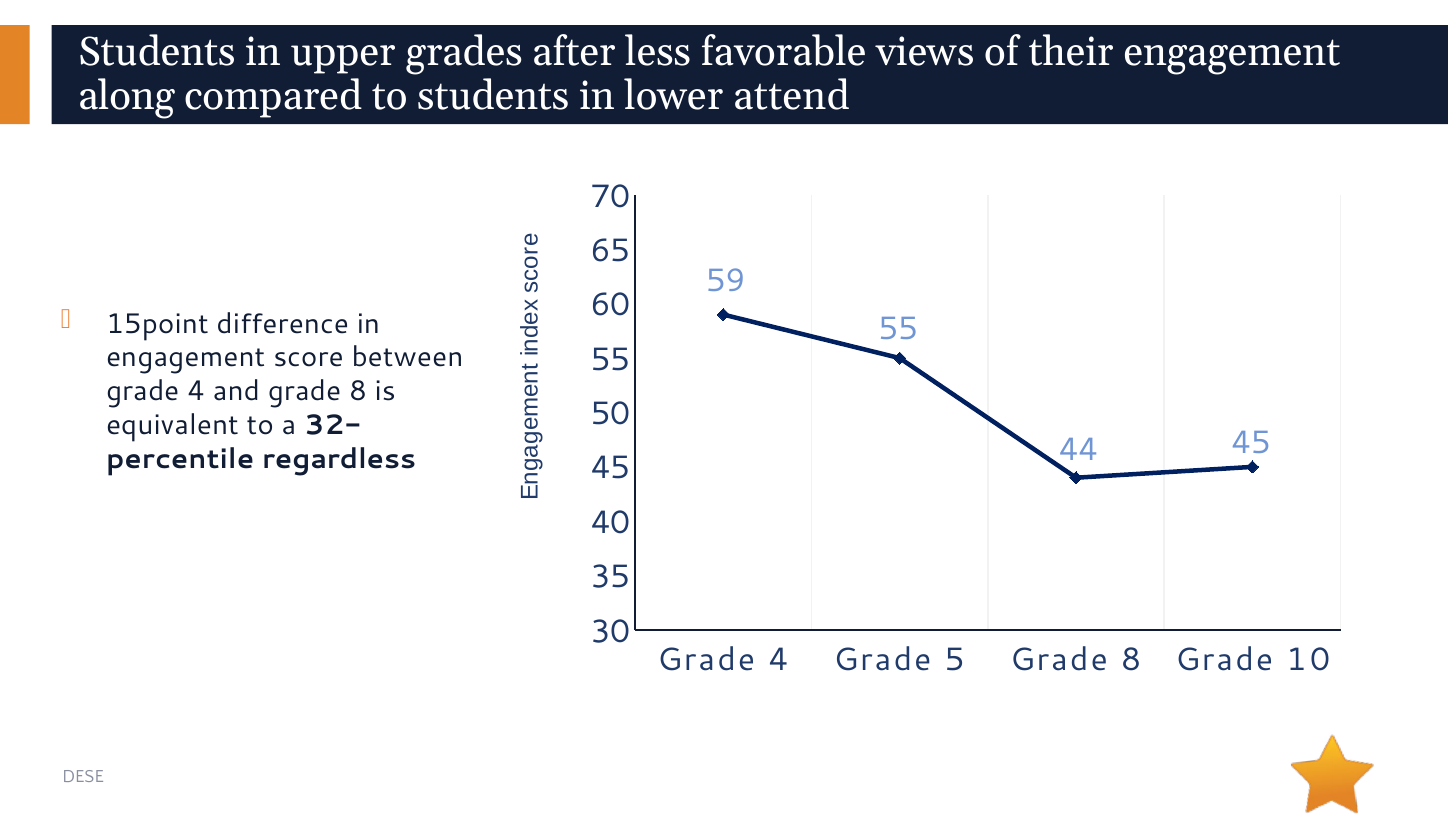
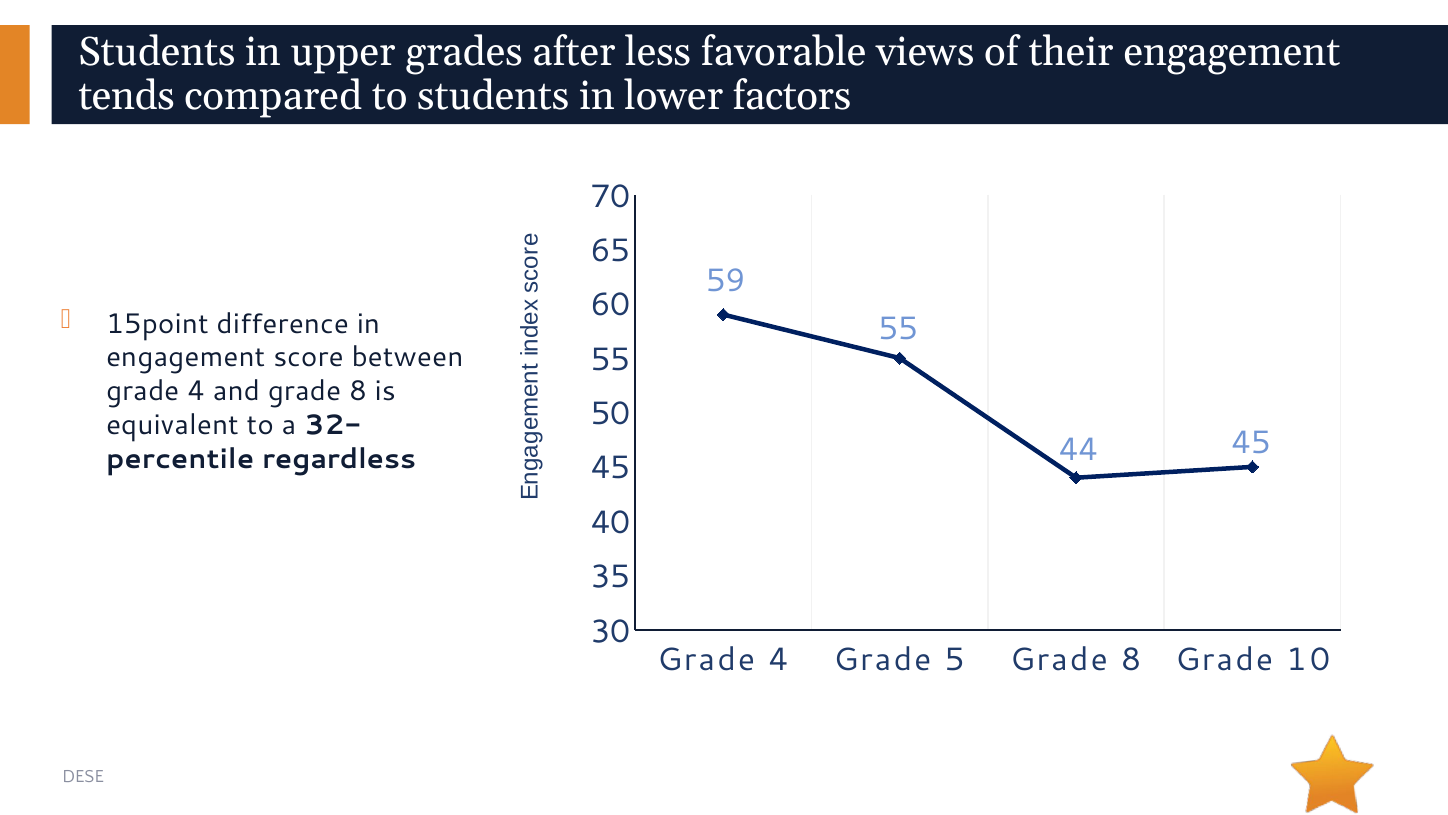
along: along -> tends (127, 96)
attend: attend -> factors (792, 96)
